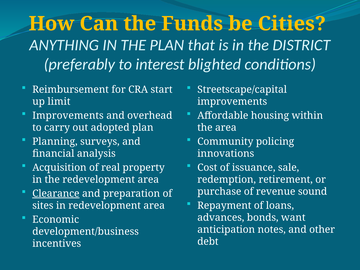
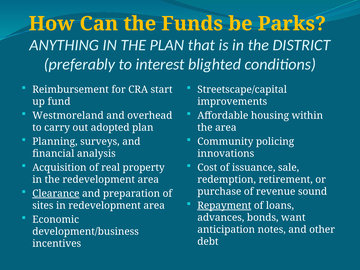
Cities: Cities -> Parks (292, 24)
limit: limit -> fund (59, 102)
Improvements: Improvements -> Westmoreland (68, 116)
Repayment underline: none -> present (224, 206)
